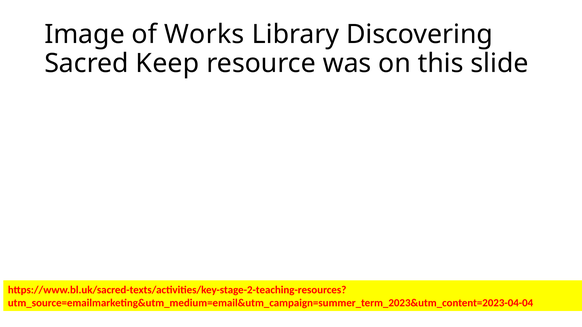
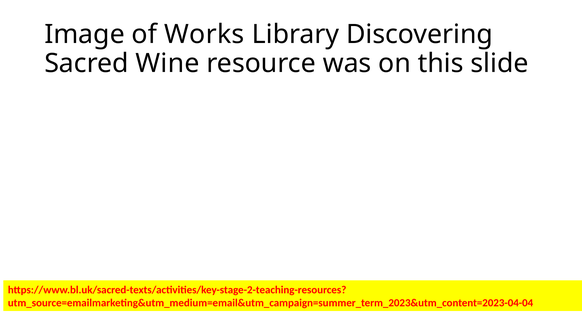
Keep: Keep -> Wine (168, 63)
